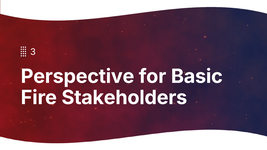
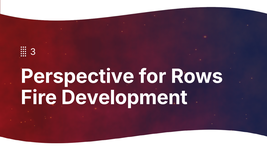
Basic: Basic -> Rows (197, 77)
Stakeholders: Stakeholders -> Development (124, 98)
